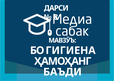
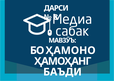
ГИГИЕНА: ГИГИЕНА -> ҲАМОНО (71, 50)
